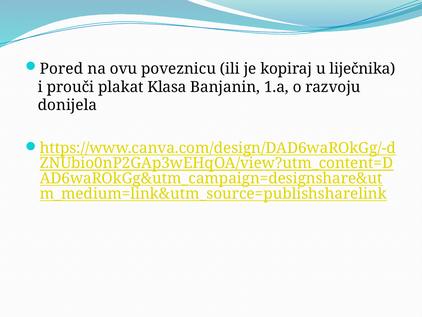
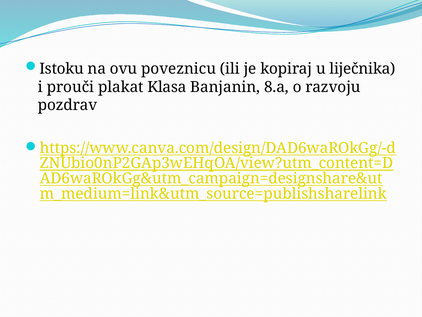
Pored: Pored -> Istoku (62, 69)
1.a: 1.a -> 8.a (276, 87)
donijela: donijela -> pozdrav (68, 105)
